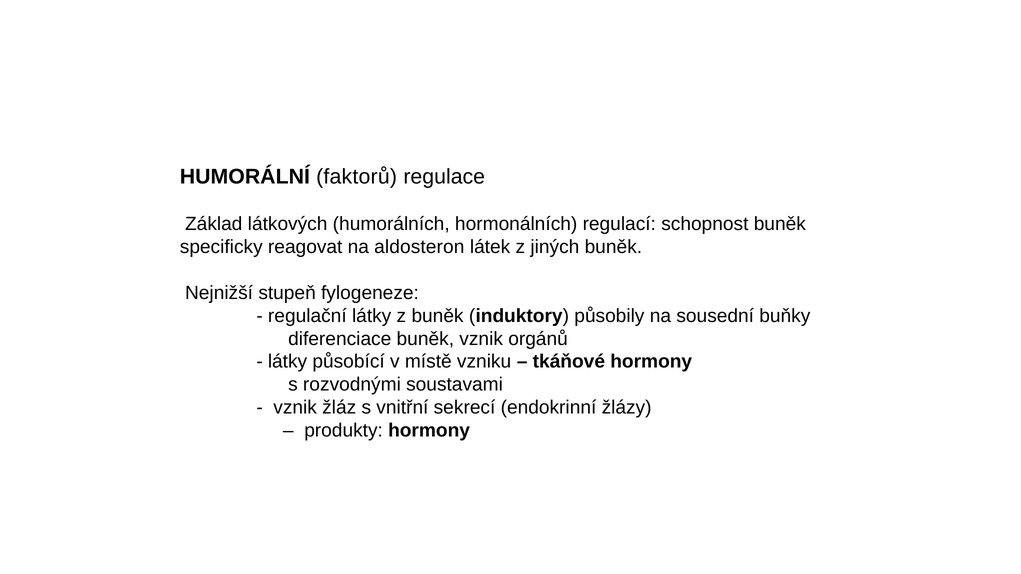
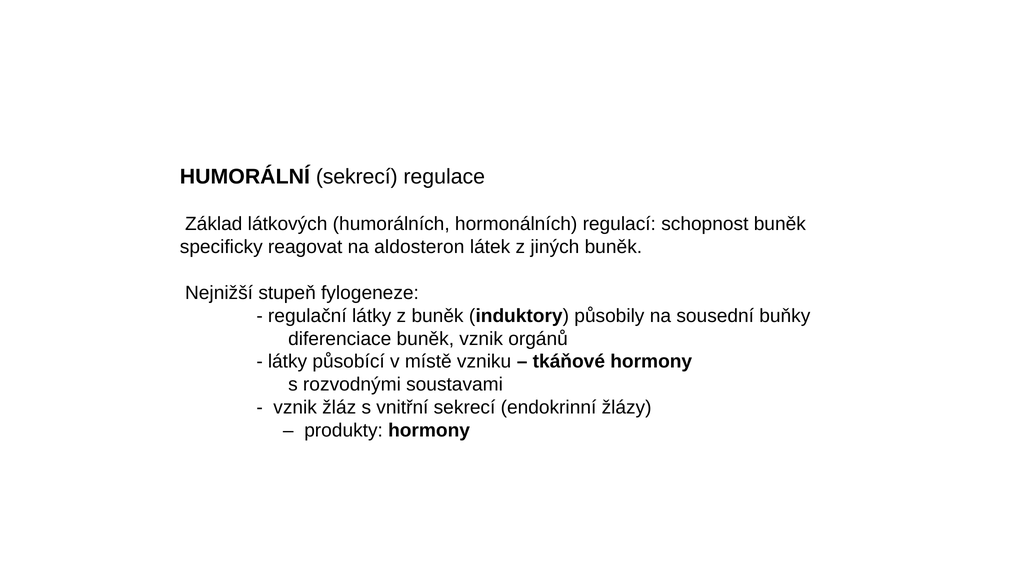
HUMORÁLNÍ faktorů: faktorů -> sekrecí (357, 177)
